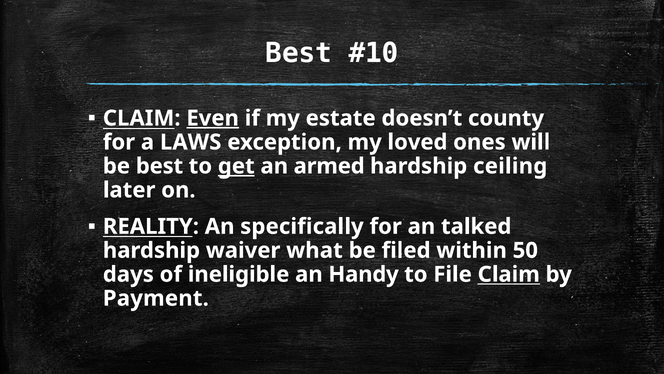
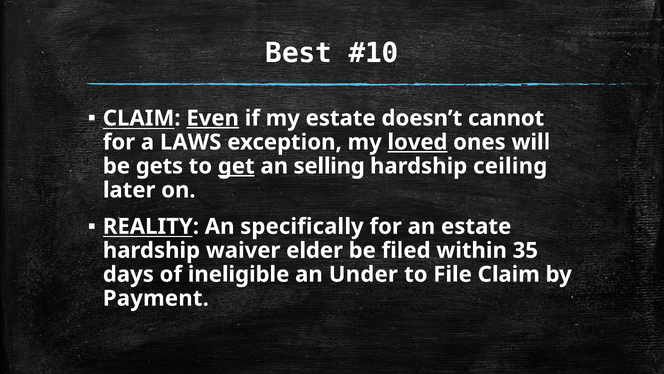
county: county -> cannot (506, 118)
loved underline: none -> present (418, 142)
be best: best -> gets (159, 166)
armed: armed -> selling (329, 166)
an talked: talked -> estate (476, 226)
what: what -> elder (315, 250)
50: 50 -> 35 (525, 250)
Handy: Handy -> Under (363, 274)
Claim underline: present -> none (509, 274)
